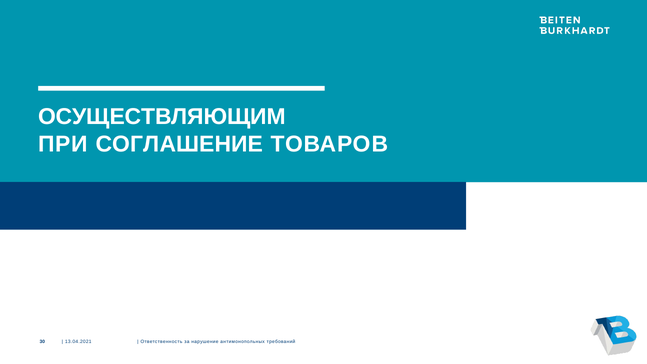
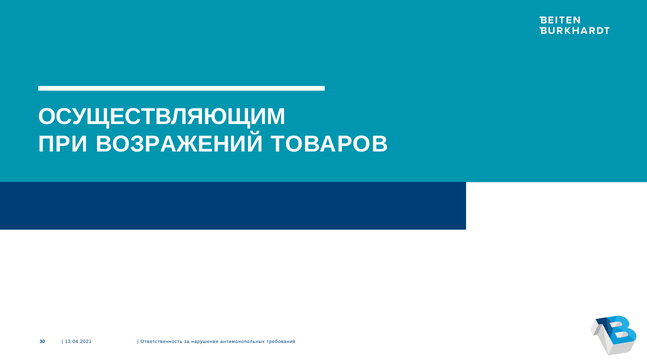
СОГЛАШЕНИЕ: СОГЛАШЕНИЕ -> ВОЗРАЖЕНИЙ (179, 144)
